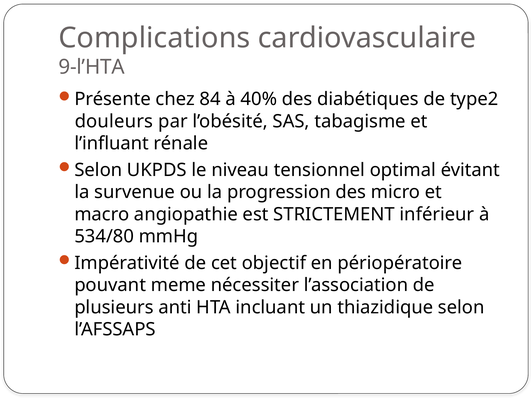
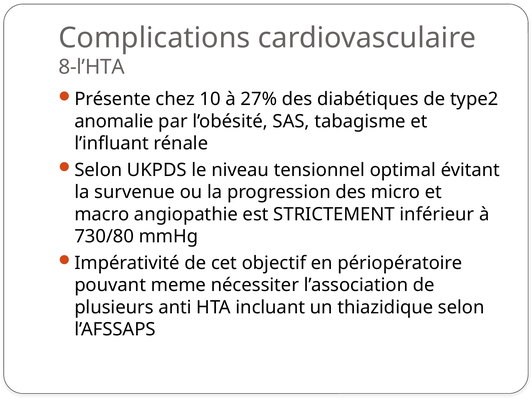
9-l’HTA: 9-l’HTA -> 8-l’HTA (92, 67)
84: 84 -> 10 (210, 99)
40%: 40% -> 27% (259, 99)
douleurs: douleurs -> anomalie (114, 121)
534/80: 534/80 -> 730/80 (104, 236)
